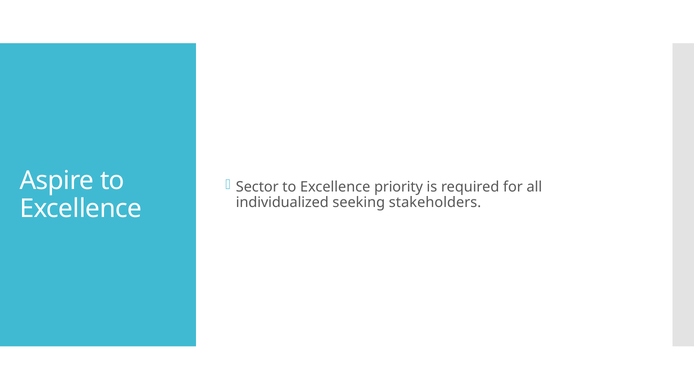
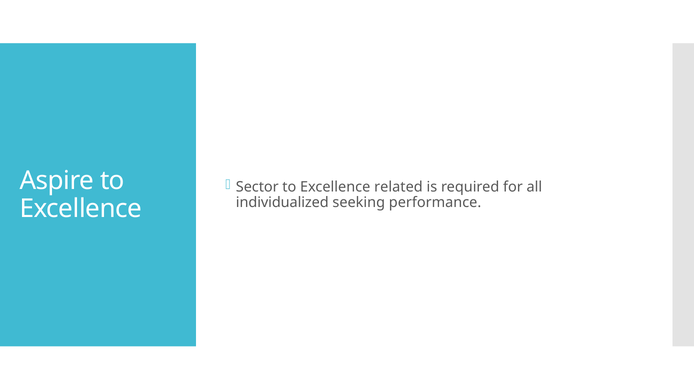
priority: priority -> related (398, 187)
stakeholders: stakeholders -> performance (435, 203)
